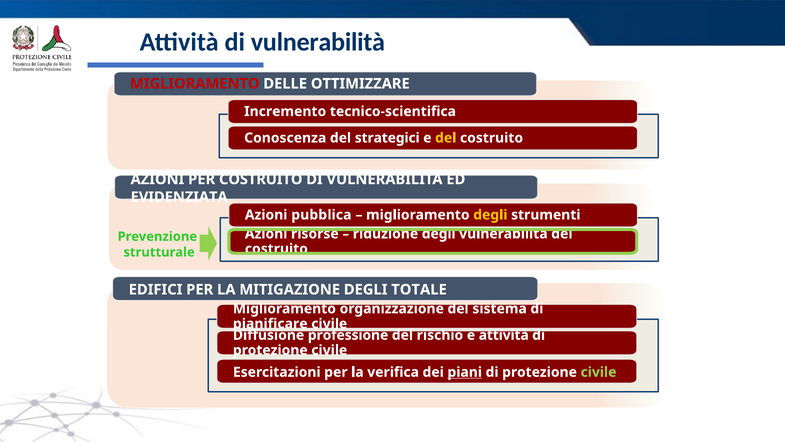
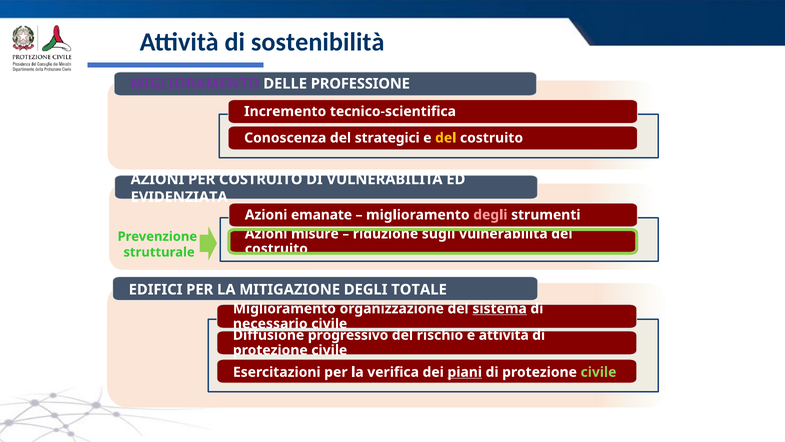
Attività di vulnerabilità: vulnerabilità -> sostenibilità (318, 42)
MIGLIORAMENTO colour: red -> purple (195, 84)
OTTIMIZZARE: OTTIMIZZARE -> PROFESSIONE (360, 84)
pubblica: pubblica -> emanate (322, 215)
degli colour: yellow -> pink (490, 215)
risorse: risorse -> misure (315, 234)
riduzione degli: degli -> sugli (439, 234)
sistema underline: none -> present (500, 308)
pianificare: pianificare -> necessario (270, 323)
professione: professione -> progressivo (348, 335)
